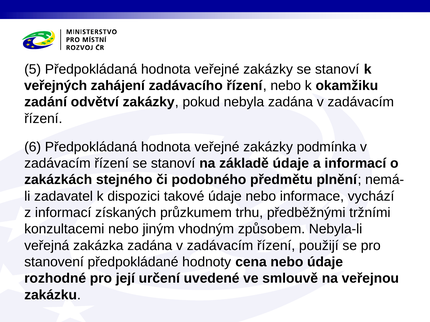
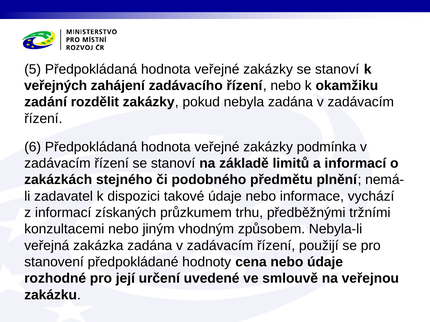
odvětví: odvětví -> rozdělit (95, 102)
základě údaje: údaje -> limitů (291, 164)
